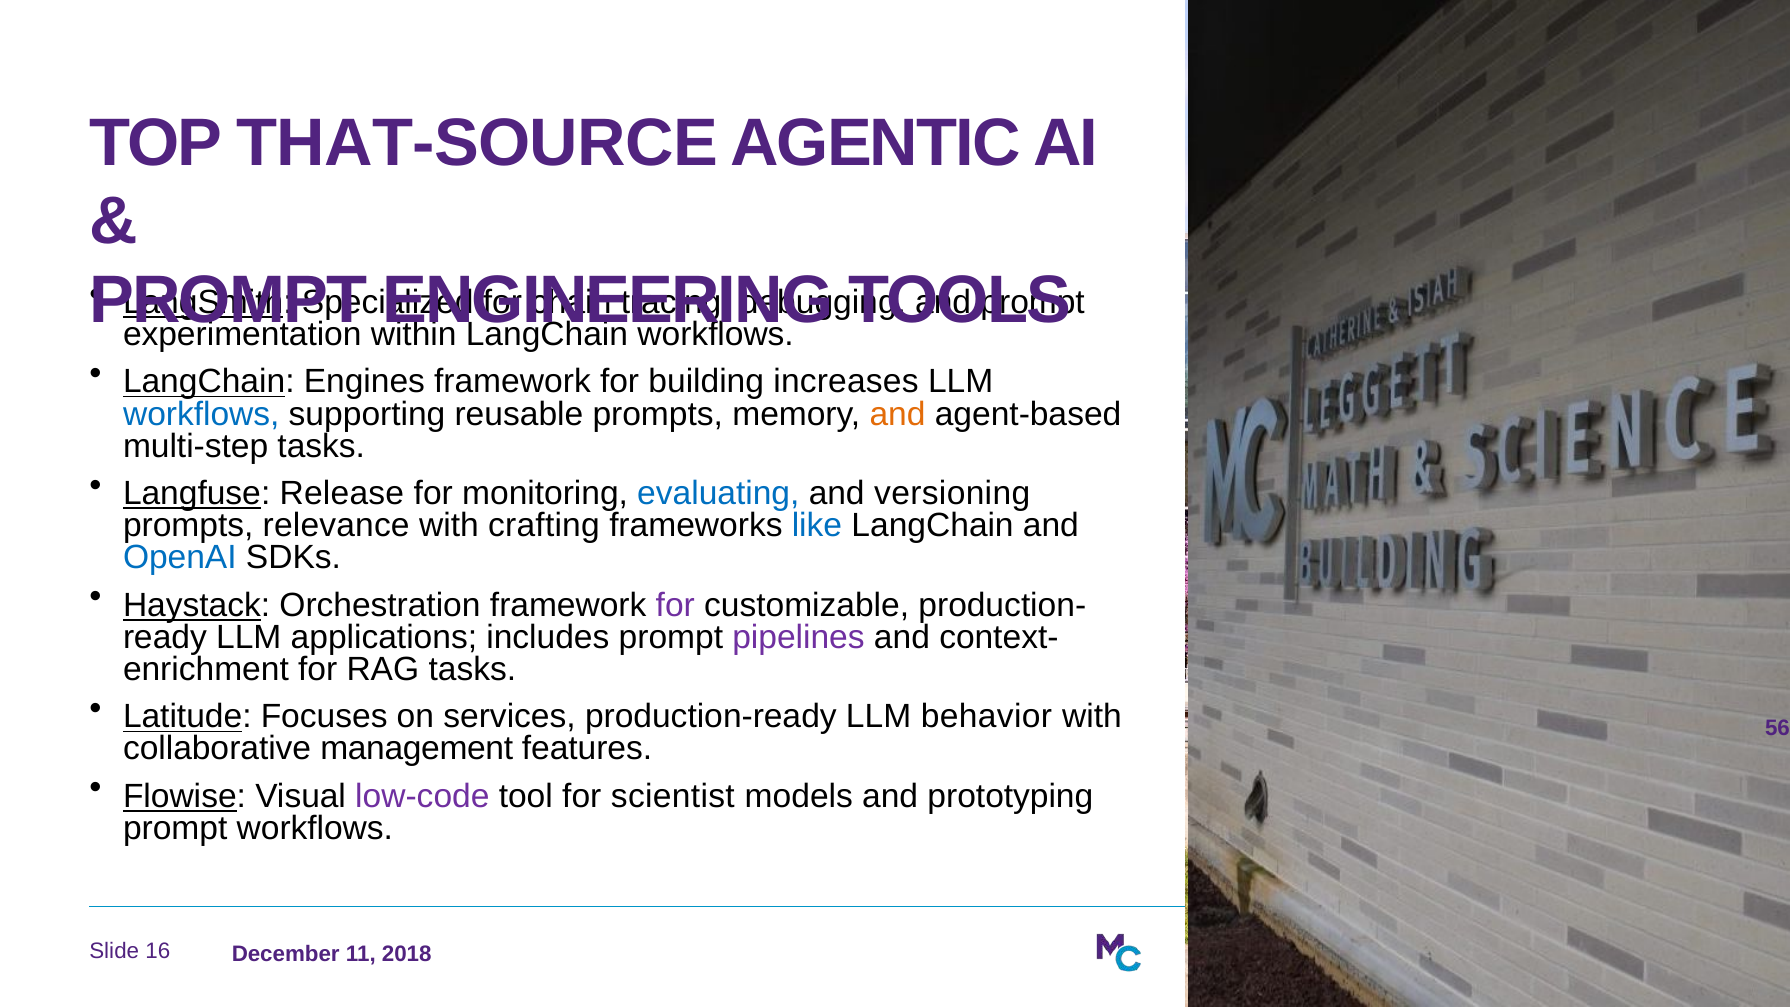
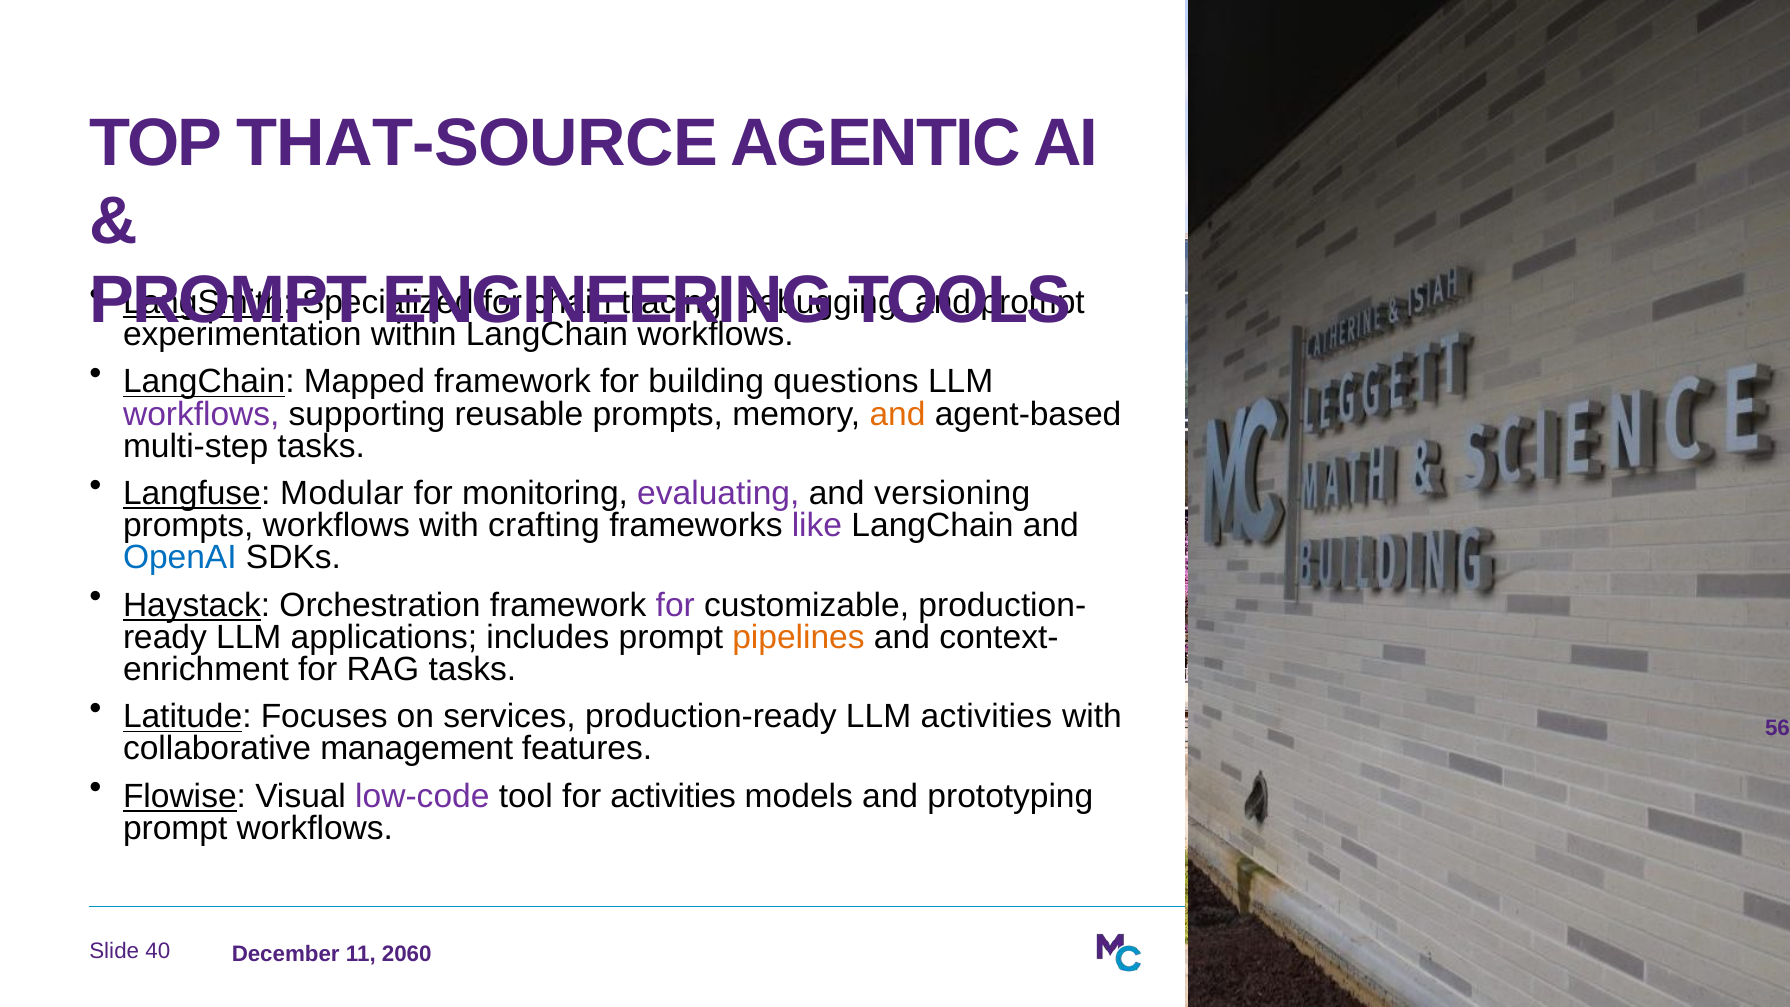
Engines: Engines -> Mapped (364, 382)
increases: increases -> questions (846, 382)
workflows colour: blue -> purple (201, 414)
Release: Release -> Modular (342, 493)
evaluating colour: blue -> purple (718, 493)
prompts relevance: relevance -> workflows (336, 526)
like colour: blue -> purple (817, 526)
pipelines colour: purple -> orange (799, 637)
LLM behavior: behavior -> activities (986, 717)
for scientist: scientist -> activities (673, 796)
16: 16 -> 40 (158, 951)
2018: 2018 -> 2060 (407, 954)
